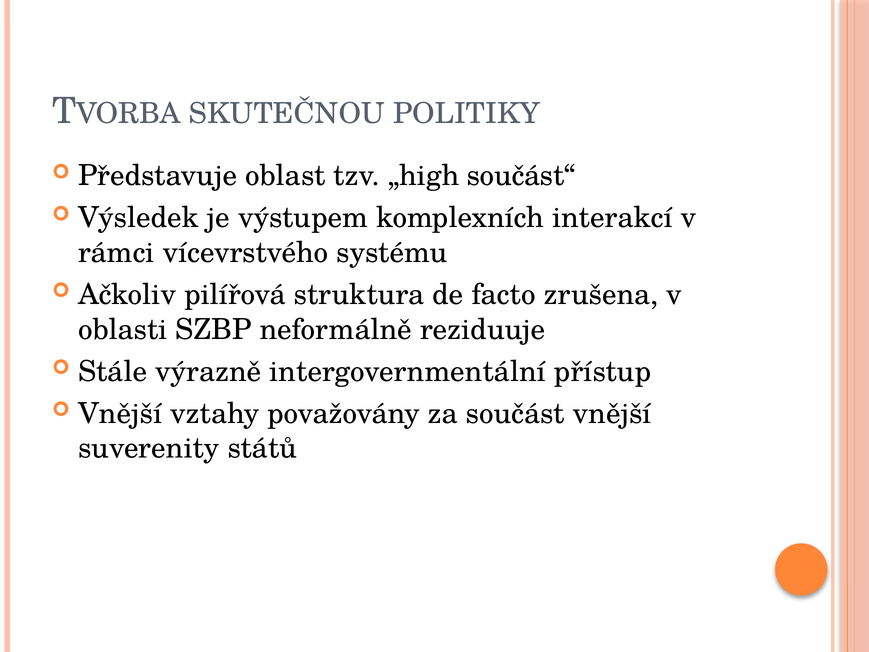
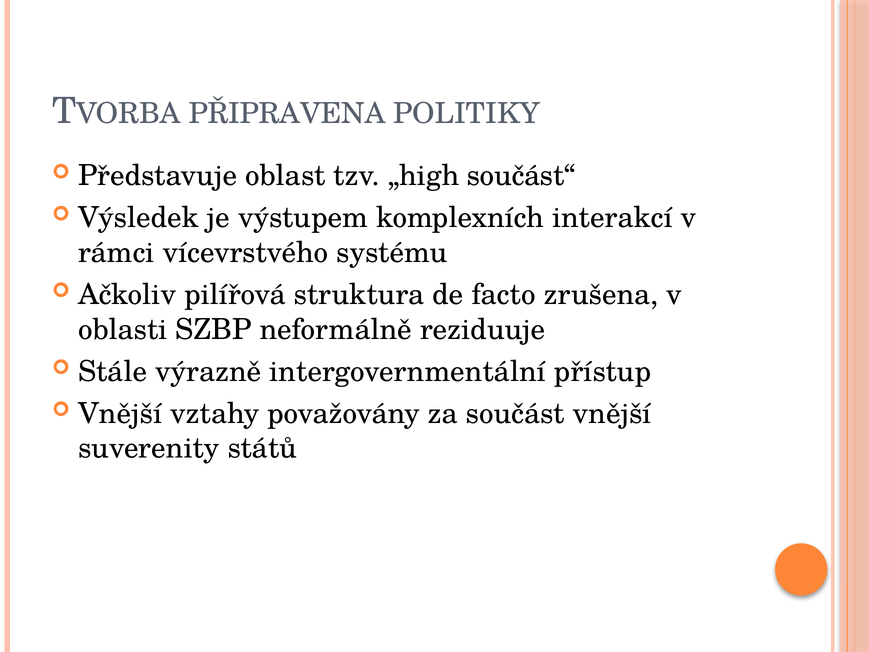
SKUTEČNOU: SKUTEČNOU -> PŘIPRAVENA (287, 114)
